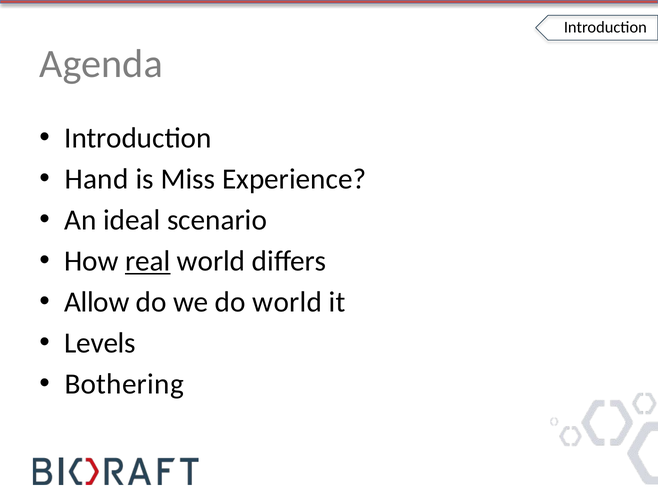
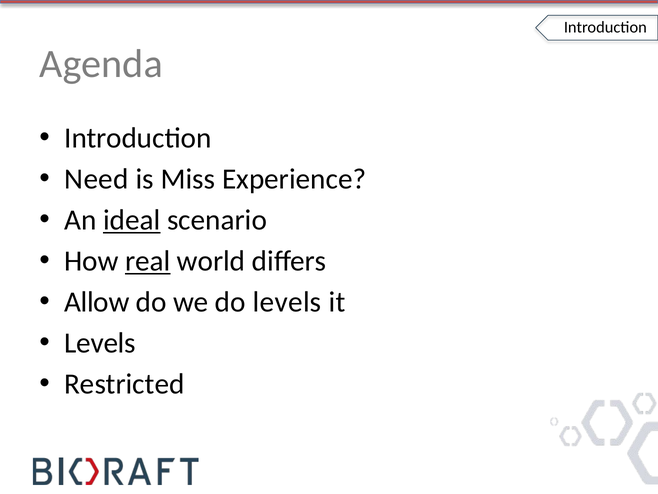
Hand: Hand -> Need (96, 179)
ideal underline: none -> present (132, 220)
do world: world -> levels (287, 302)
Bothering: Bothering -> Restricted (124, 384)
